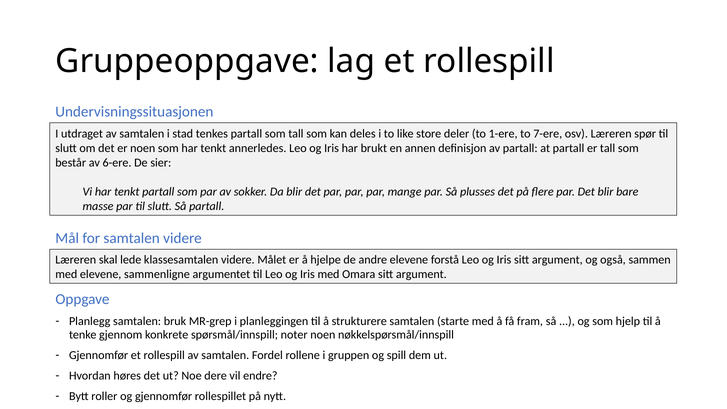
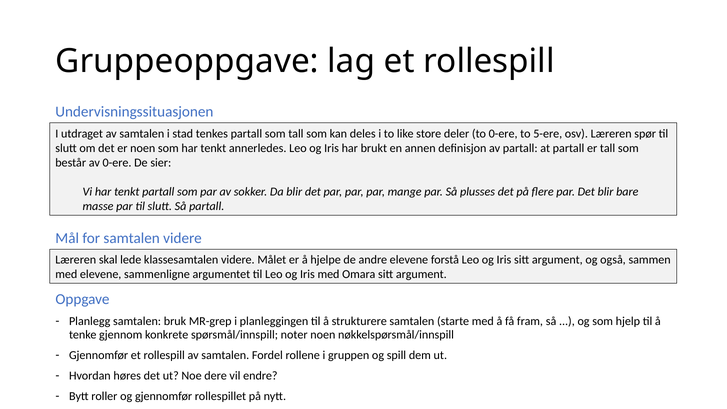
to 1-ere: 1-ere -> 0-ere (503, 133)
7-ere: 7-ere -> 5-ere (548, 133)
av 6-ere: 6-ere -> 0-ere (117, 163)
